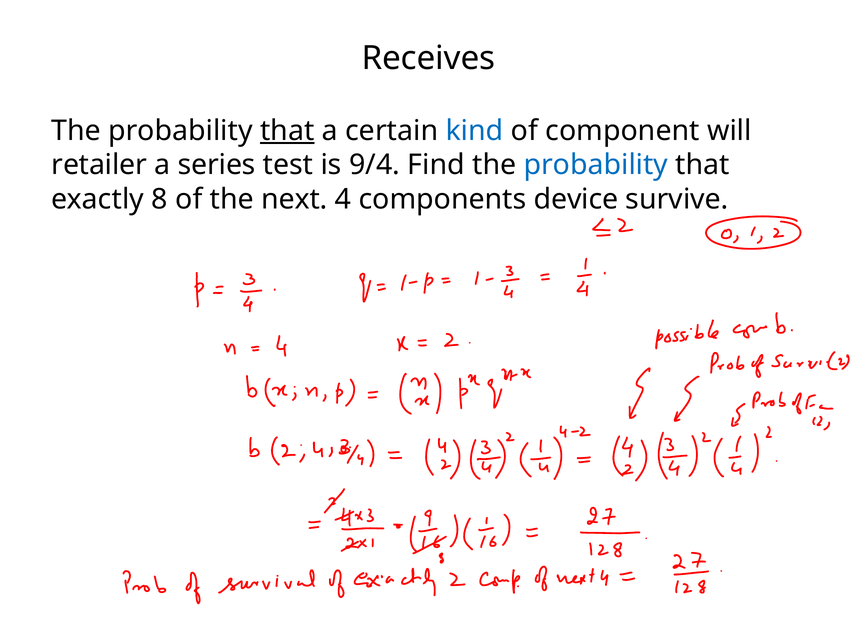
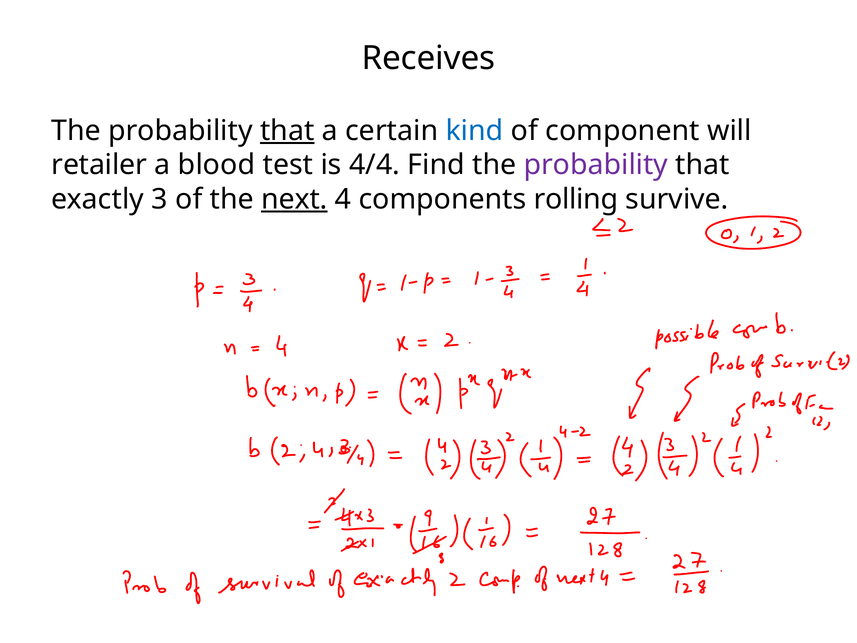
series: series -> blood (217, 165)
9/4: 9/4 -> 4/4 (375, 165)
probability colour: blue -> purple (596, 165)
8: 8 -> 3 (160, 199)
next underline: none -> present (294, 199)
device: device -> rolling (576, 199)
